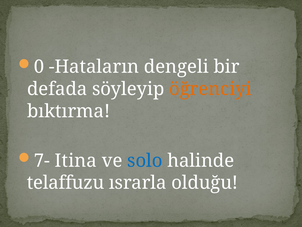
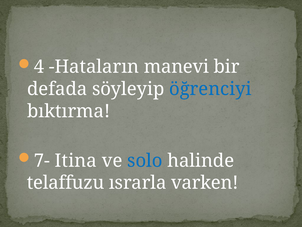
0: 0 -> 4 (39, 67)
dengeli: dengeli -> manevi (176, 67)
öğrenciyi colour: orange -> blue (210, 89)
olduğu: olduğu -> varken (205, 182)
